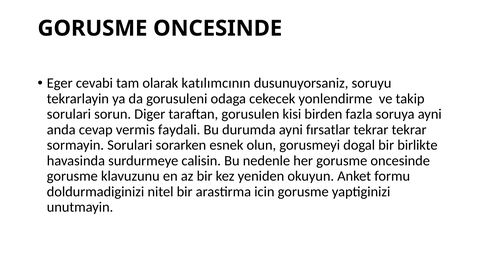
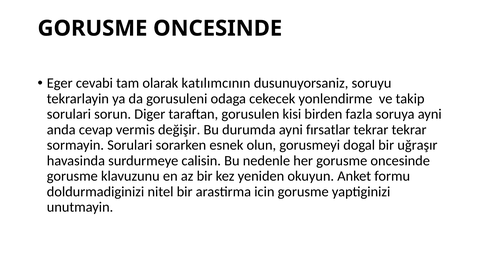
faydali: faydali -> değişir (179, 130)
birlikte: birlikte -> uğraşır (417, 145)
